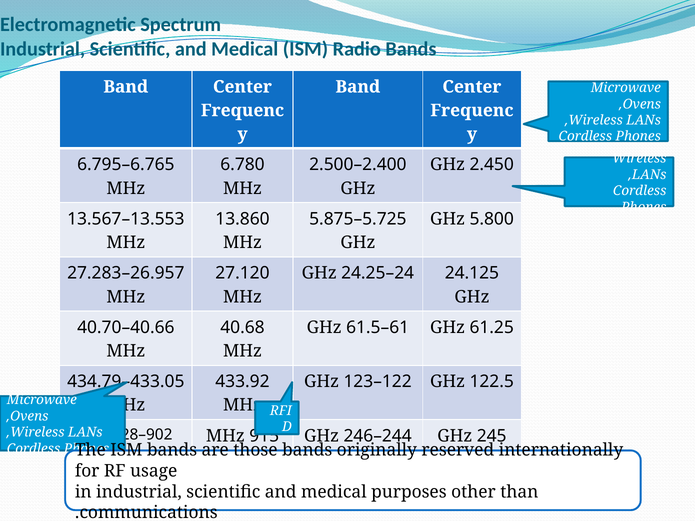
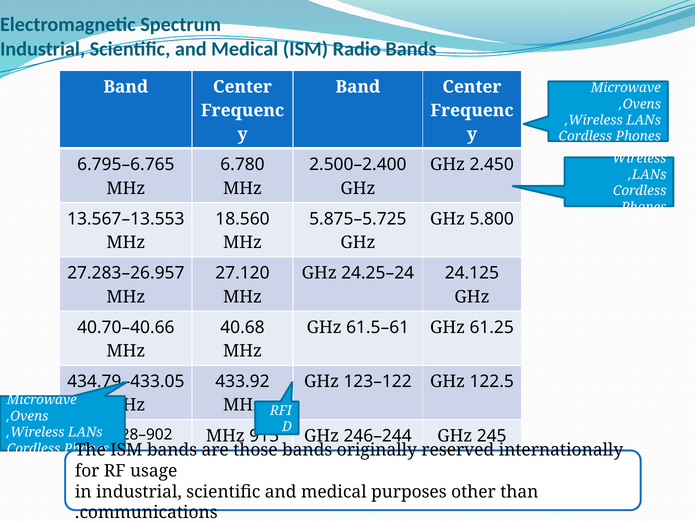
13.860: 13.860 -> 18.560 (242, 219)
